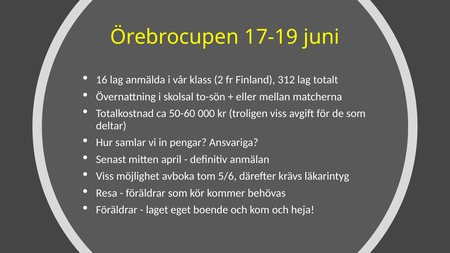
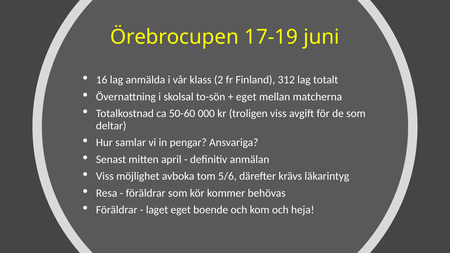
eller: eller -> eget (246, 97)
